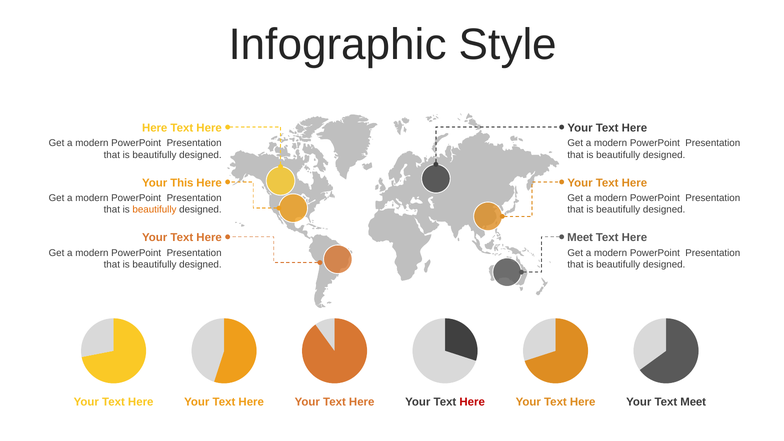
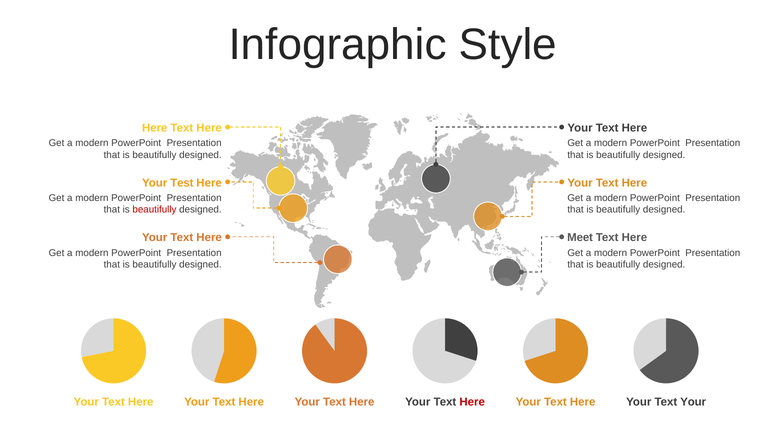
This: This -> Test (182, 183)
beautifully colour: orange -> red (154, 210)
Text Meet: Meet -> Your (693, 402)
